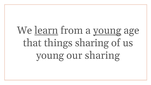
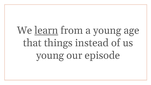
young underline: present -> none (107, 30)
things sharing: sharing -> instead (92, 43)
our sharing: sharing -> episode (102, 55)
